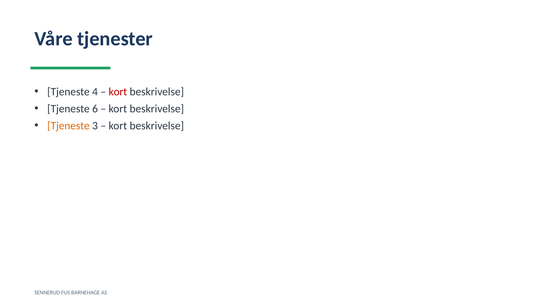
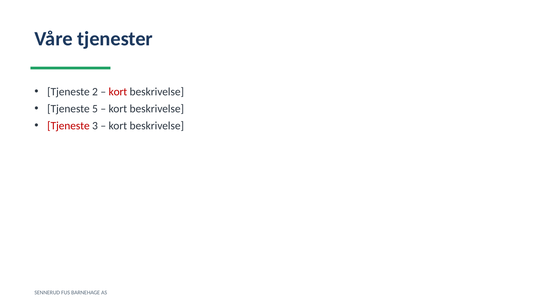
4: 4 -> 2 (95, 92)
6: 6 -> 5 (95, 109)
Tjeneste colour: orange -> red (68, 126)
